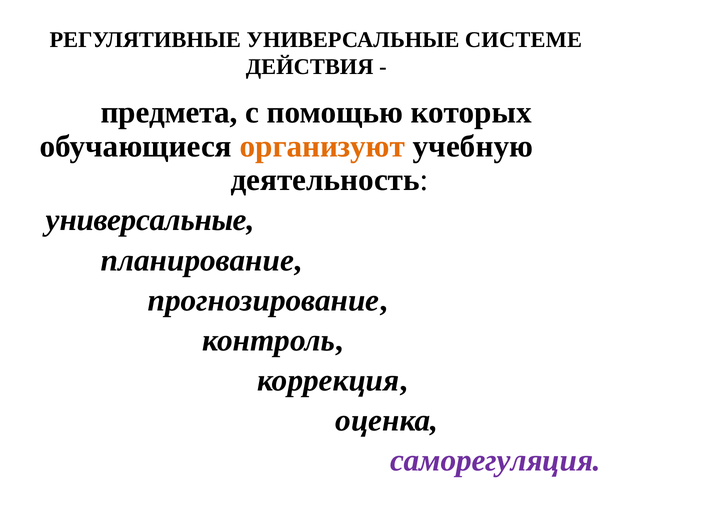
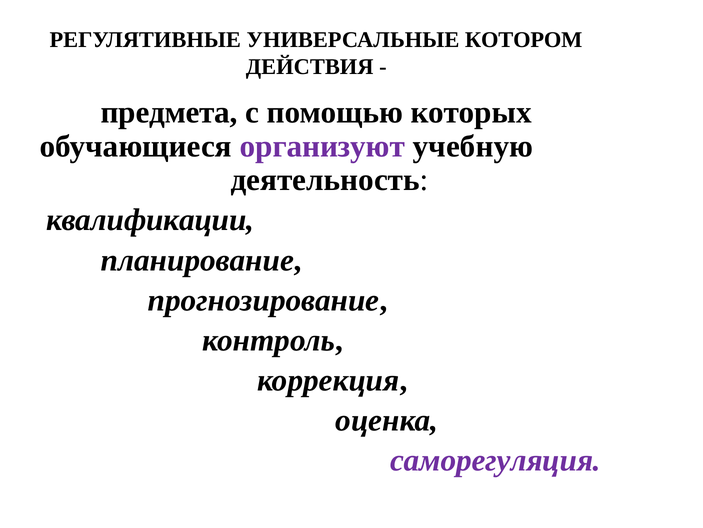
СИСТЕМЕ: СИСТЕМЕ -> КОТОРОМ (524, 40)
организуют colour: orange -> purple (322, 146)
универсальные: универсальные -> квалификации (150, 220)
